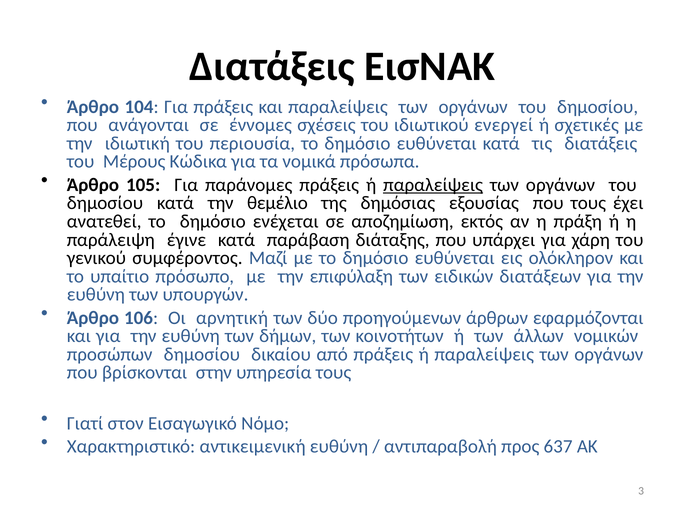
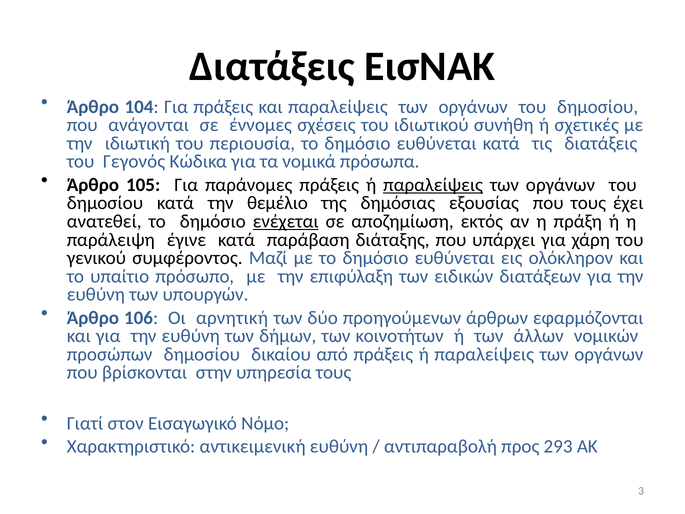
ενεργεί: ενεργεί -> συνήθη (504, 125)
Μέρους: Μέρους -> Γεγονός (134, 162)
ενέχεται underline: none -> present (286, 221)
637: 637 -> 293 (558, 446)
